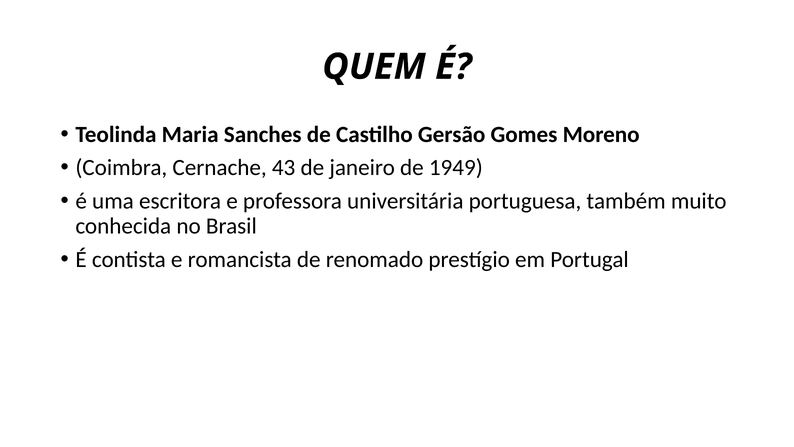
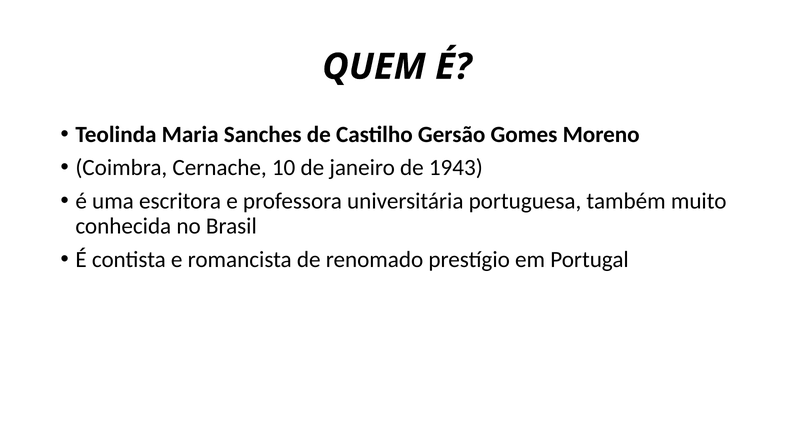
43: 43 -> 10 (284, 168)
1949: 1949 -> 1943 (456, 168)
